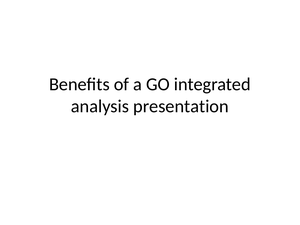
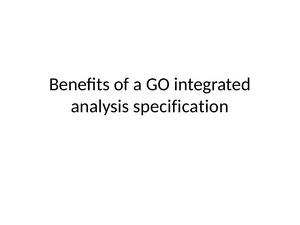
presentation: presentation -> specification (181, 106)
